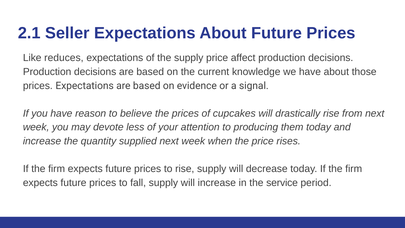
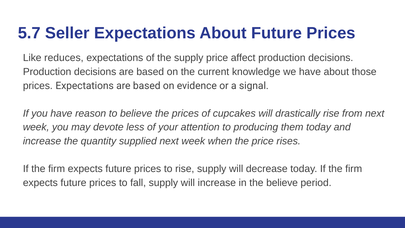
2.1: 2.1 -> 5.7 (29, 33)
the service: service -> believe (282, 183)
